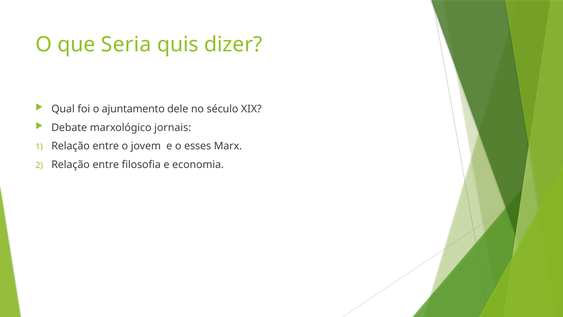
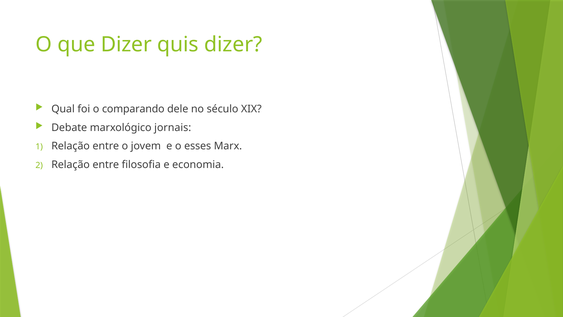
que Seria: Seria -> Dizer (126, 44)
ajuntamento: ajuntamento -> comparando (133, 109)
